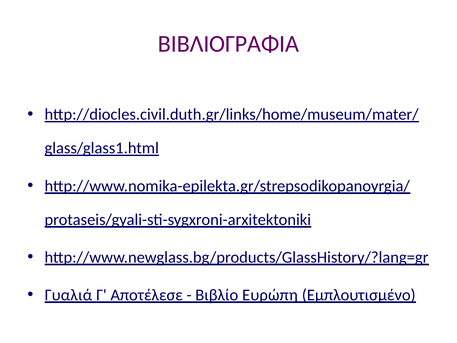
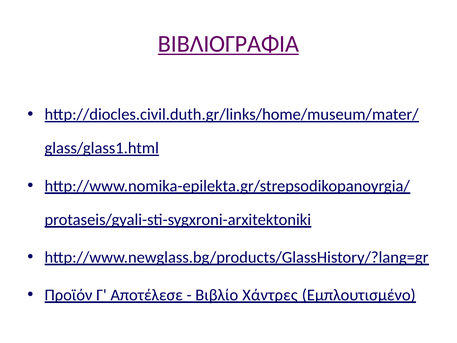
ΒΙΒΛΙΟΓΡΑΦΙΑ underline: none -> present (228, 44)
Γυαλιά: Γυαλιά -> Προϊόν (69, 295)
Ευρώπη: Ευρώπη -> Χάντρες (270, 295)
